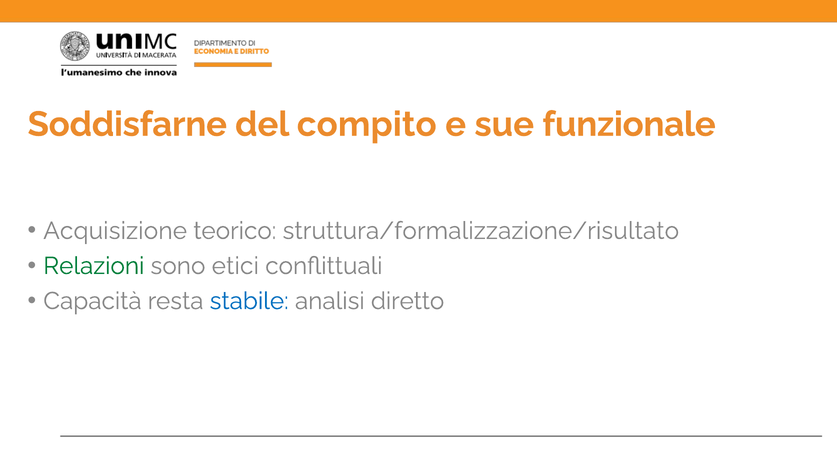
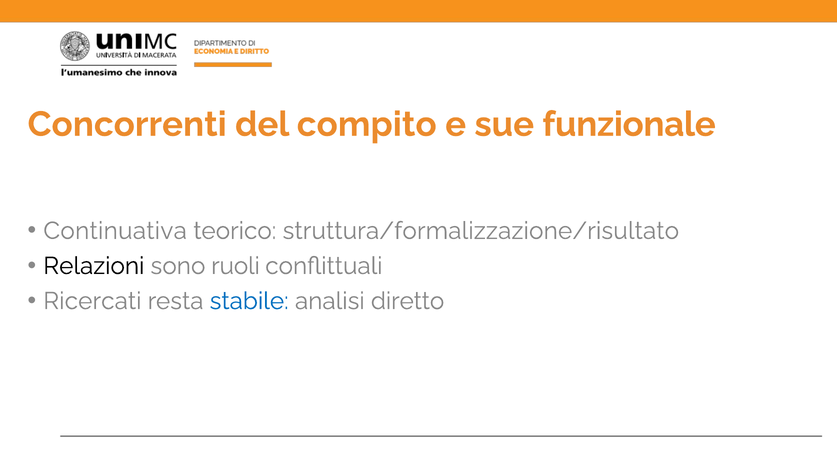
Soddisfarne: Soddisfarne -> Concorrenti (127, 124)
Acquisizione: Acquisizione -> Continuativa (115, 231)
Relazioni colour: green -> black (94, 266)
etici: etici -> ruoli (235, 266)
Capacità: Capacità -> Ricercati (92, 301)
